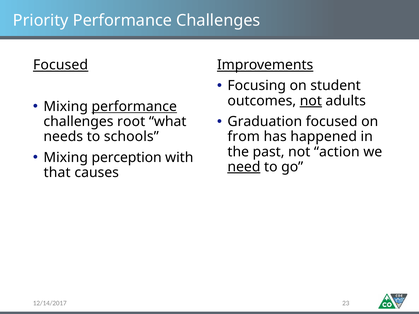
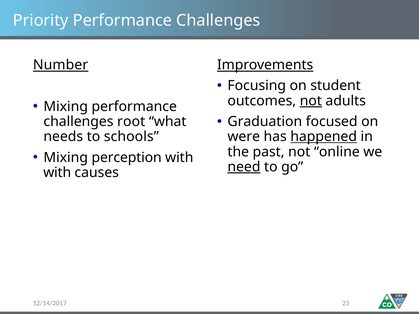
Focused: Focused -> Number (61, 65)
performance underline: present -> none (134, 107)
from: from -> were (244, 137)
happened underline: none -> present (324, 137)
action: action -> online (337, 152)
that: that -> with (57, 173)
